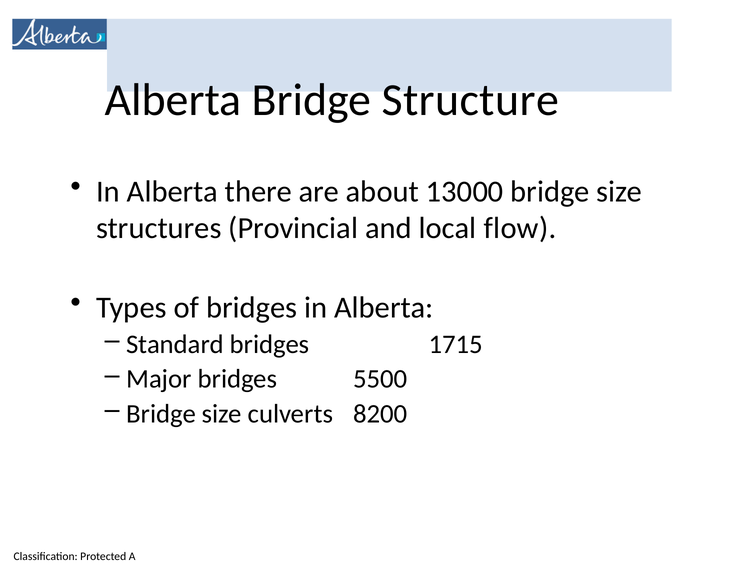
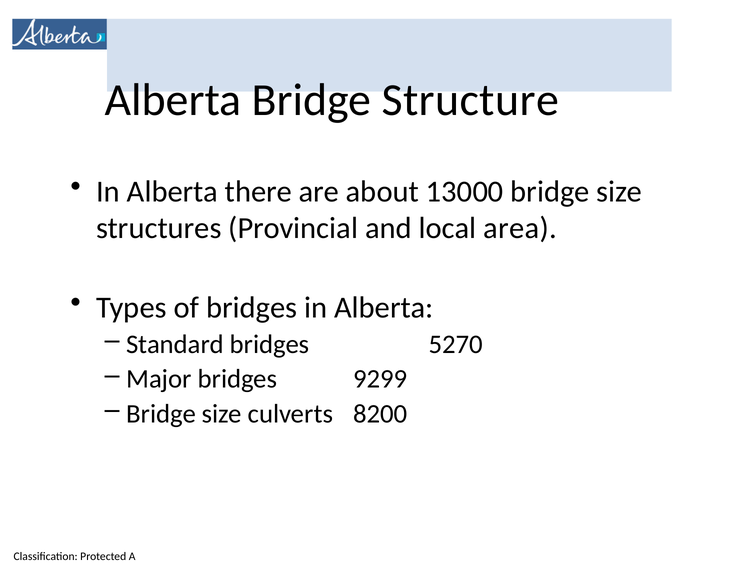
flow: flow -> area (520, 228)
1715: 1715 -> 5270 (456, 344)
5500: 5500 -> 9299 (380, 379)
